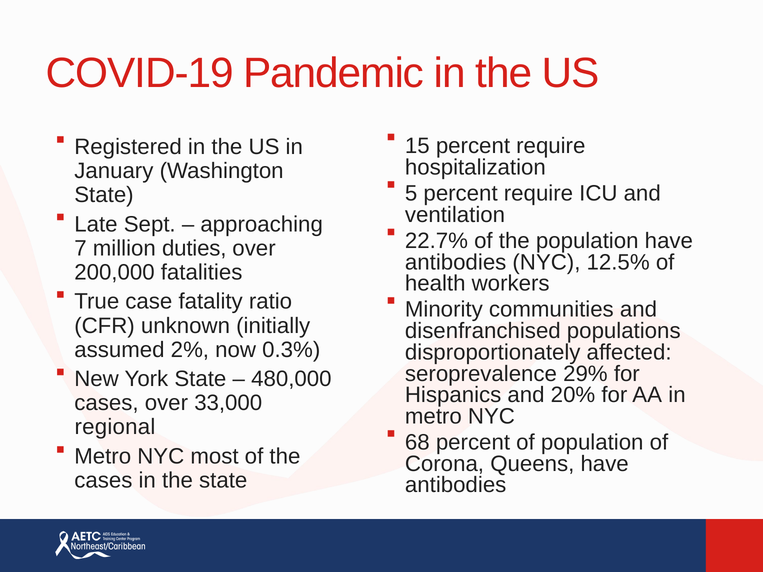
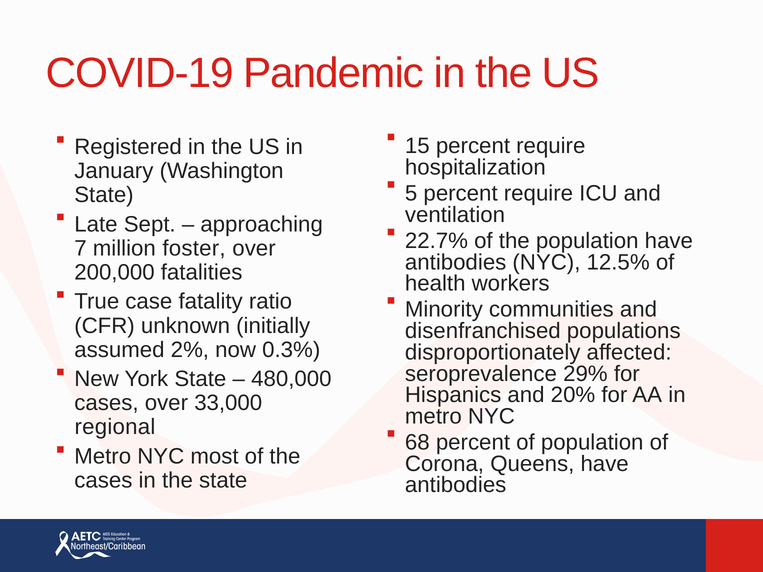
duties: duties -> foster (194, 248)
